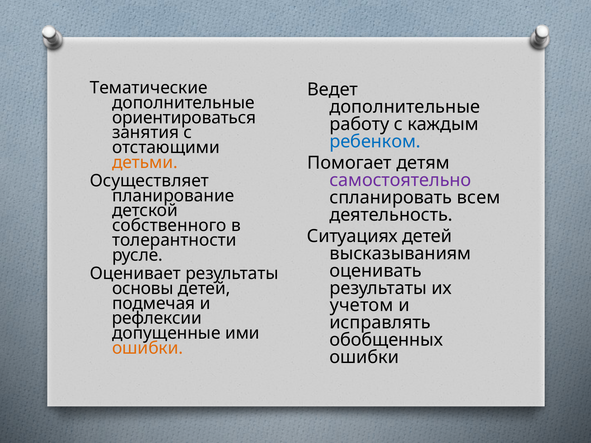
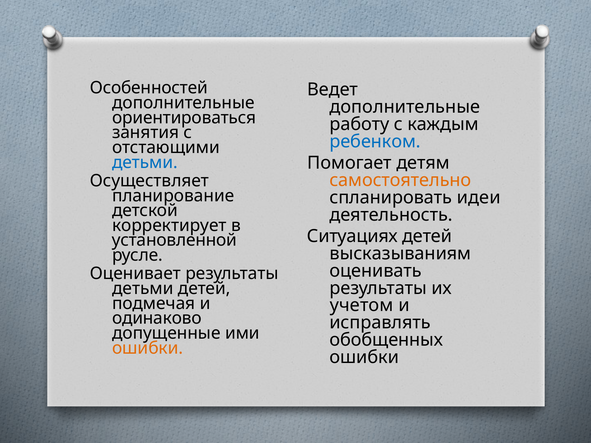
Тематические: Тематические -> Особенностей (149, 88)
детьми colour: orange -> blue (145, 162)
самостоятельно colour: purple -> orange (400, 180)
всем: всем -> идеи (479, 198)
собственного: собственного -> корректирует (169, 226)
толерантности: толерантности -> установленной (174, 240)
основы: основы -> детьми (143, 289)
рефлексии: рефлексии -> одинаково (157, 318)
